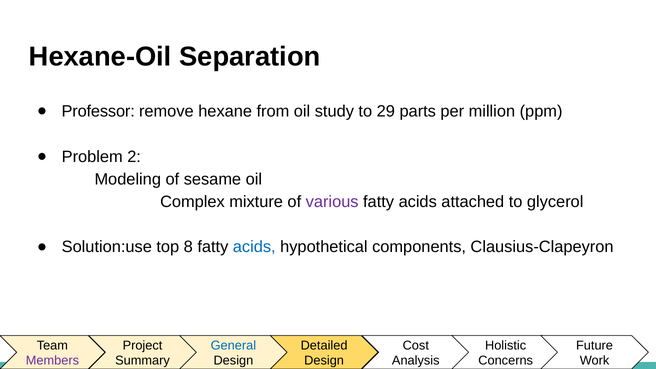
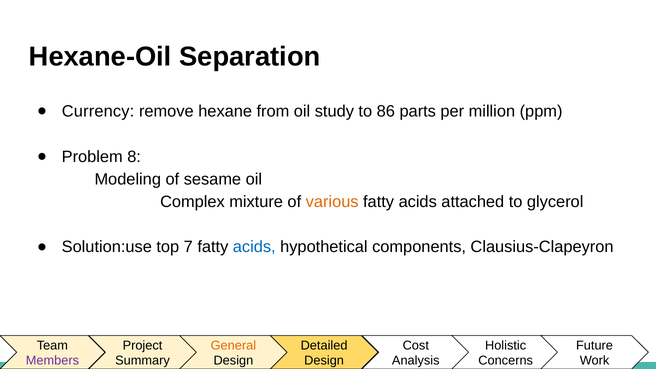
Professor: Professor -> Currency (98, 111)
29: 29 -> 86 (386, 111)
2: 2 -> 8 (134, 157)
various colour: purple -> orange (332, 202)
8: 8 -> 7 (188, 247)
General colour: blue -> orange (233, 345)
